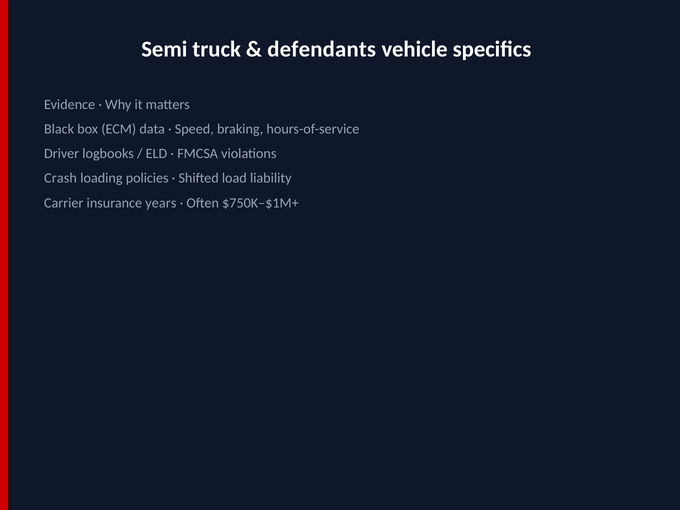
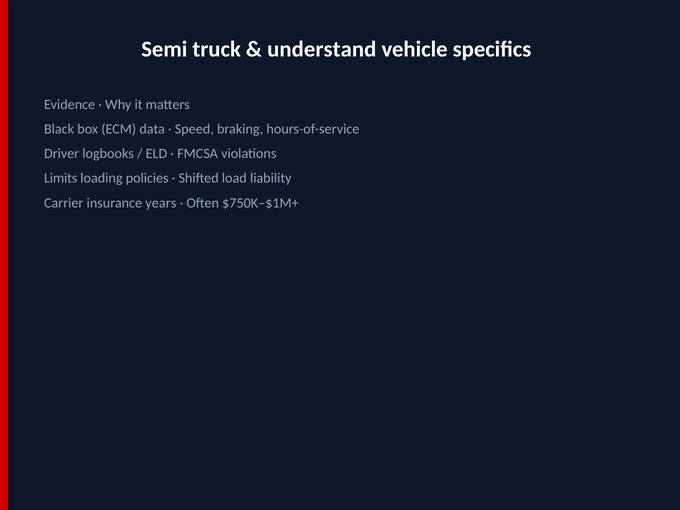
defendants: defendants -> understand (322, 49)
Crash: Crash -> Limits (61, 178)
